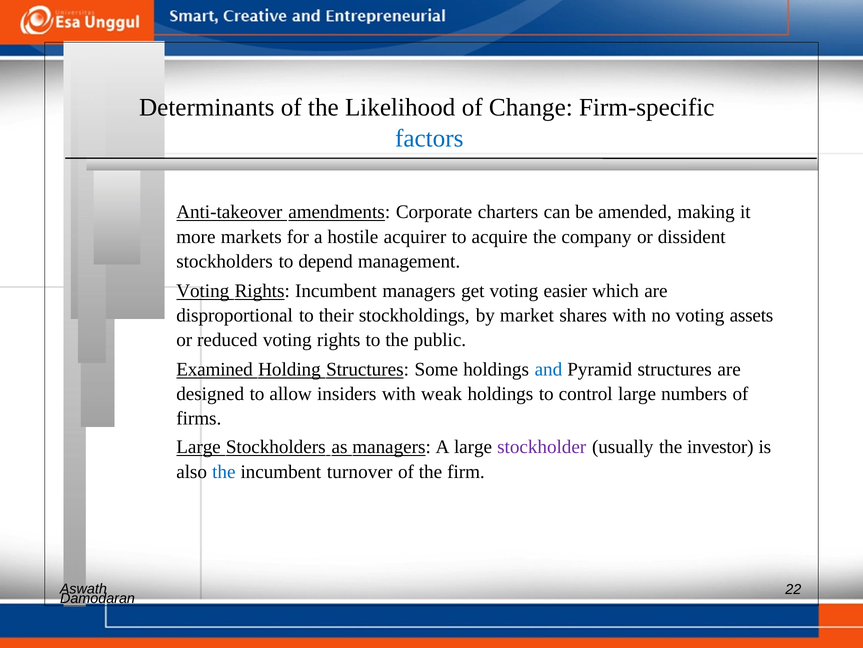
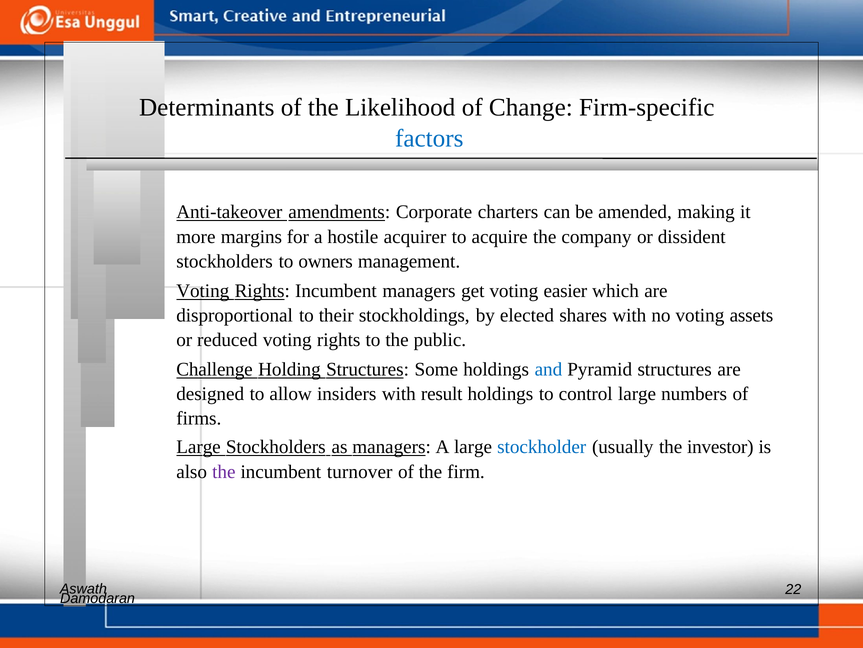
markets: markets -> margins (251, 237)
depend: depend -> owners (326, 261)
market: market -> elected (527, 315)
Examined: Examined -> Challenge (215, 369)
weak: weak -> result (442, 394)
stockholder colour: purple -> blue (542, 447)
the colour: blue -> purple (224, 471)
